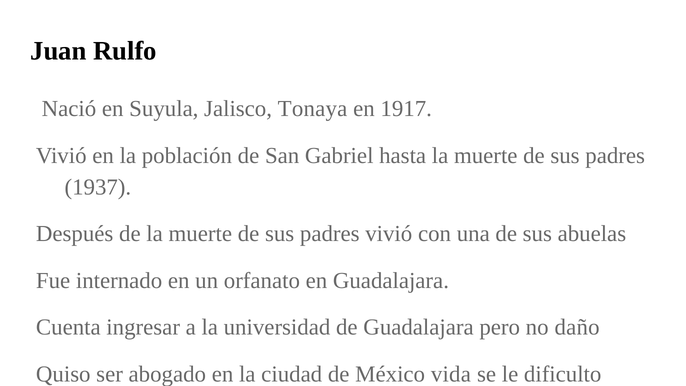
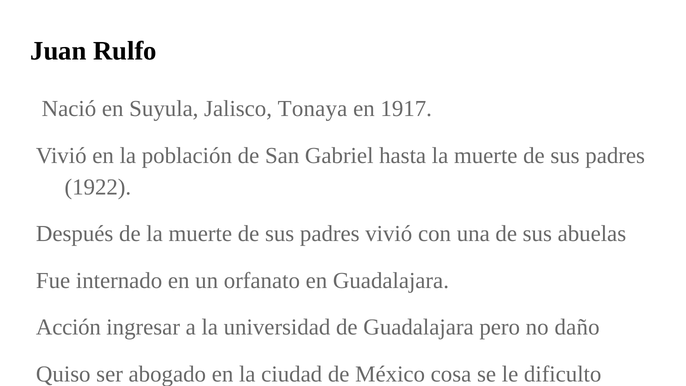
1937: 1937 -> 1922 (98, 187)
Cuenta: Cuenta -> Acción (68, 327)
vida: vida -> cosa (451, 374)
